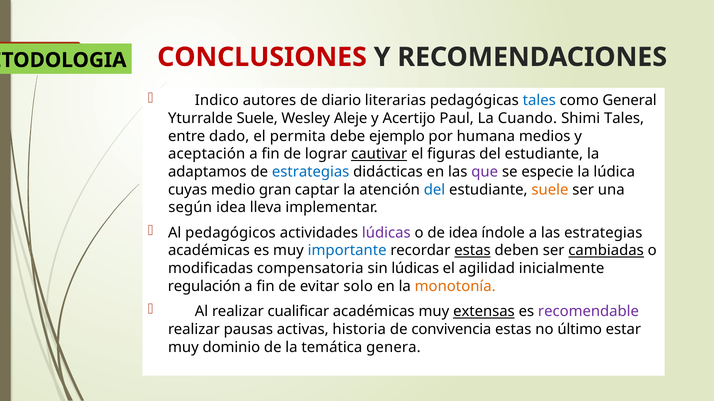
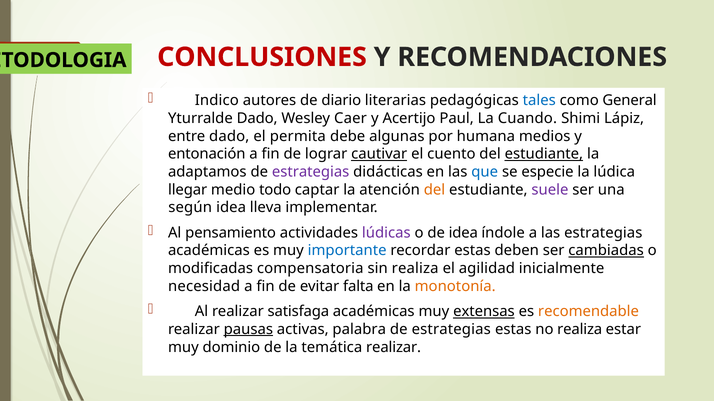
Yturralde Suele: Suele -> Dado (257, 119)
Aleje: Aleje -> Caer (350, 119)
Shimi Tales: Tales -> Lápiz (624, 119)
ejemplo: ejemplo -> algunas (397, 136)
aceptación: aceptación -> entonación (207, 154)
figuras: figuras -> cuento (451, 154)
estudiante underline: none -> present (544, 154)
estrategias colour: blue -> purple (311, 172)
que colour: purple -> blue (485, 172)
cuyas: cuyas -> llegar (188, 190)
gran: gran -> todo (275, 190)
del colour: blue -> orange (434, 190)
suele colour: orange -> purple (550, 190)
pedagógicos: pedagógicos -> pensamiento (231, 233)
estas underline: present -> none (472, 251)
sin lúdicas: lúdicas -> realiza (415, 269)
regulación: regulación -> necesidad (204, 287)
solo: solo -> falta (358, 287)
cualificar: cualificar -> satisfaga (298, 312)
recomendable colour: purple -> orange (588, 312)
pausas underline: none -> present (248, 330)
historia: historia -> palabra (359, 330)
convivencia: convivencia -> estrategias (451, 330)
no último: último -> realiza (580, 330)
temática genera: genera -> realizar (394, 348)
